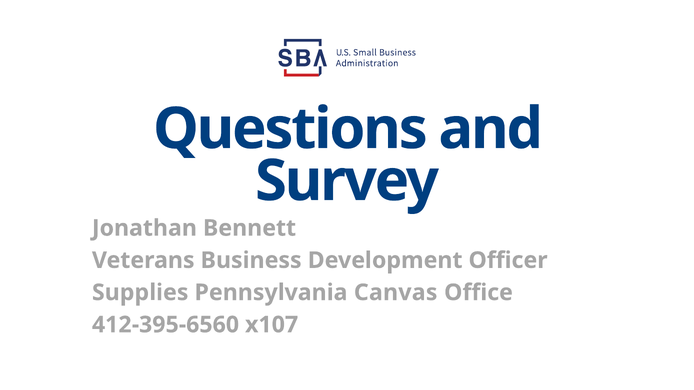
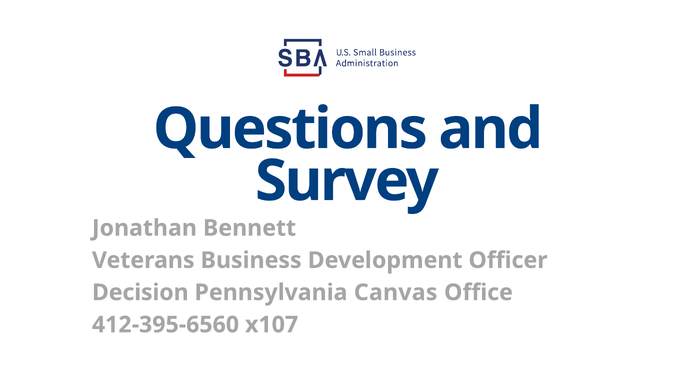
Supplies: Supplies -> Decision (140, 293)
